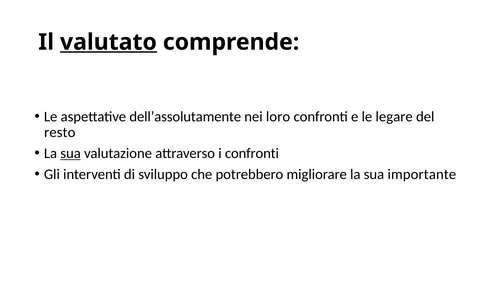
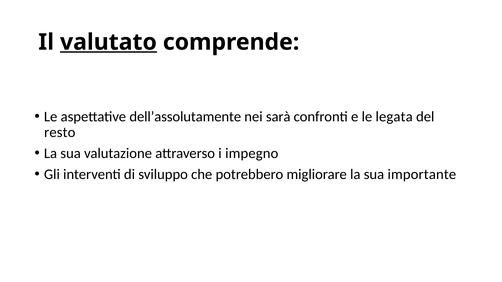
loro: loro -> sarà (278, 117)
legare: legare -> legata (394, 117)
sua underline: present -> none (71, 154)
i confronti: confronti -> impegno (252, 154)
